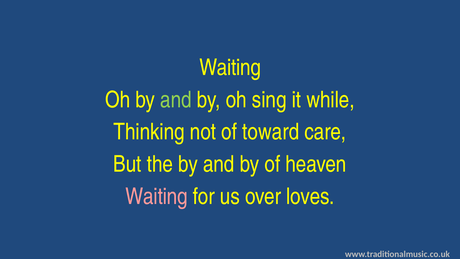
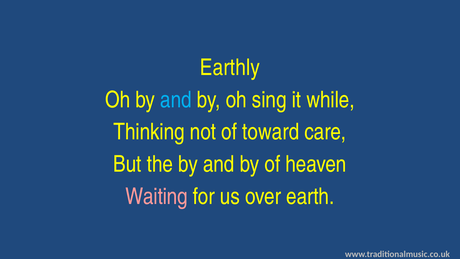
Waiting: Waiting -> Earthly (230, 67)
and colour: light green -> light blue (176, 100)
loves: loves -> earth (310, 196)
